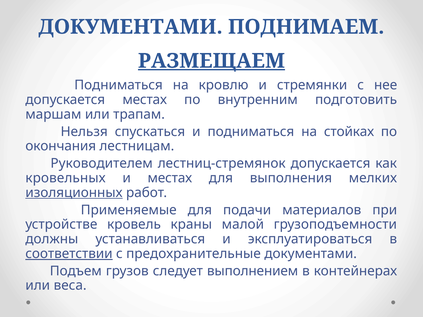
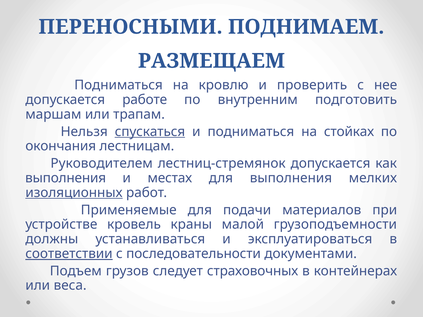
ДОКУМЕНТАМИ: ДОКУМЕНТАМИ -> ПЕРЕНОСНЫМИ (131, 27)
РАЗМЕЩАЕМ underline: present -> none (211, 61)
стремянки: стремянки -> проверить (312, 85)
допускается местах: местах -> работе (145, 100)
спускаться underline: none -> present (150, 132)
кровельных: кровельных -> выполнения (66, 178)
предохранительные: предохранительные -> последовательности (194, 254)
выполнением: выполнением -> страховочных (253, 271)
